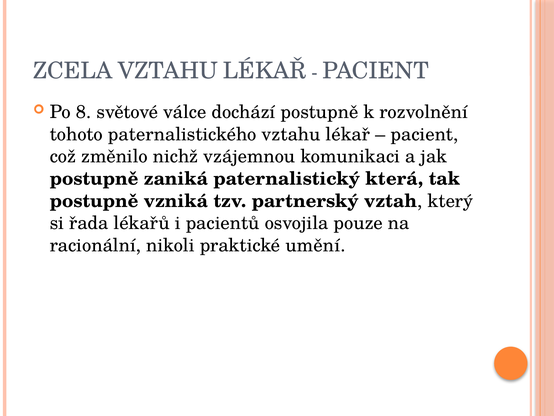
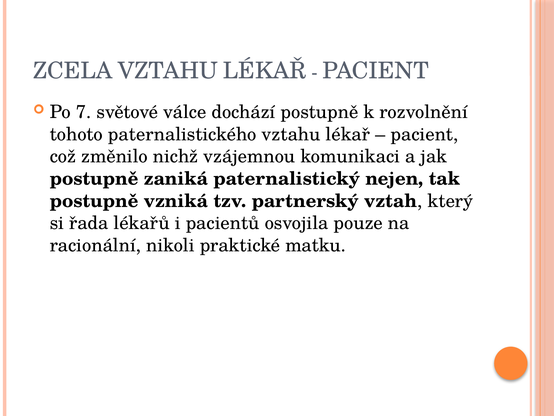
8: 8 -> 7 (84, 112)
která: která -> nejen (394, 179)
umění: umění -> matku (316, 245)
